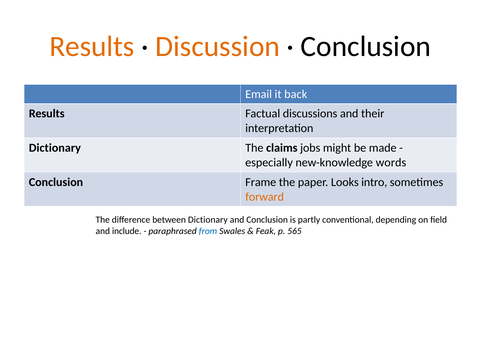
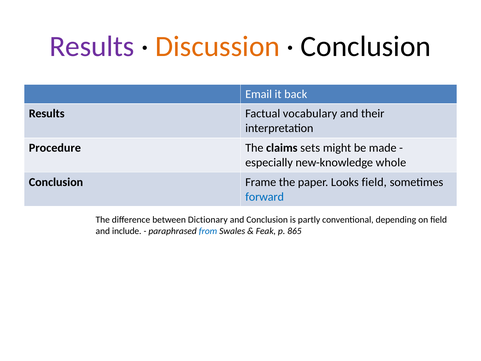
Results colour: orange -> purple (92, 47)
discussions: discussions -> vocabulary (310, 114)
Dictionary: Dictionary -> Procedure (55, 148)
jobs: jobs -> sets (310, 148)
words: words -> whole (391, 162)
Looks intro: intro -> field (374, 182)
forward colour: orange -> blue (265, 197)
565: 565 -> 865 (294, 231)
